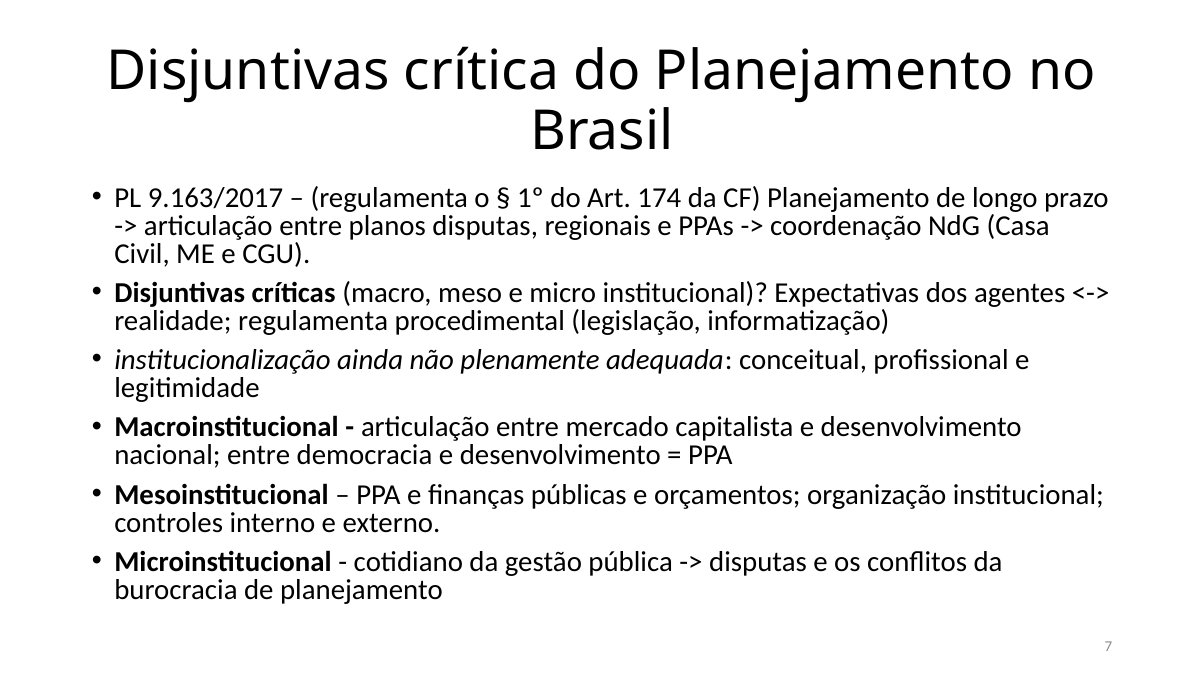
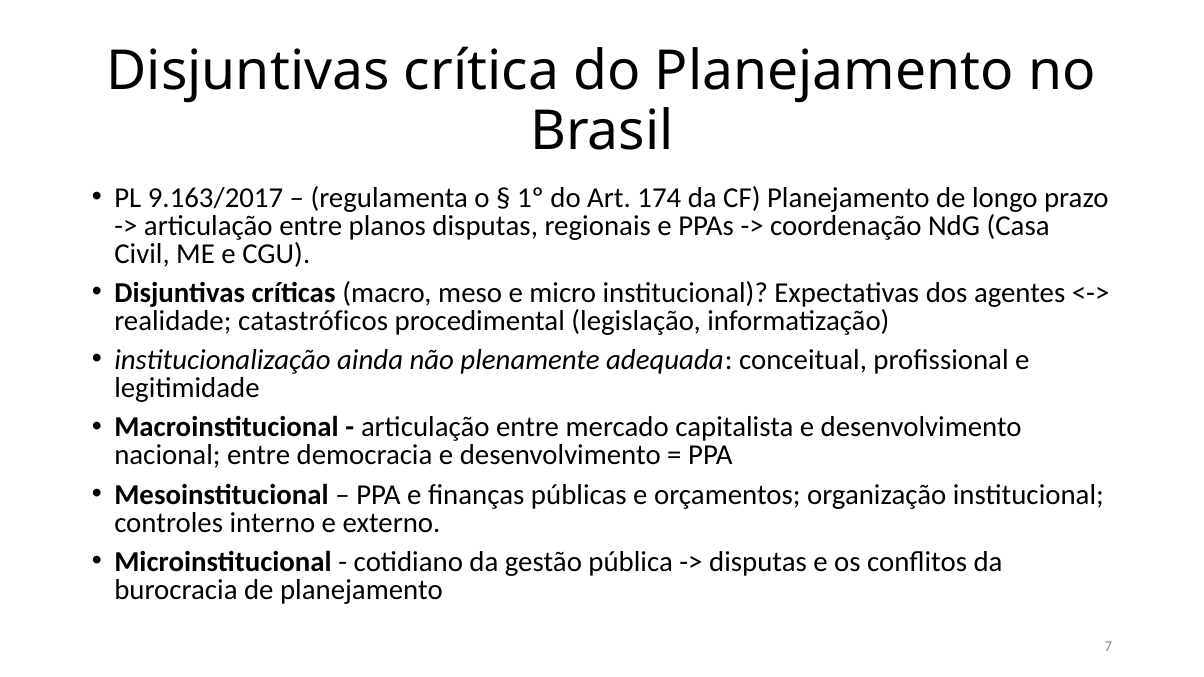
realidade regulamenta: regulamenta -> catastróficos (313, 321)
